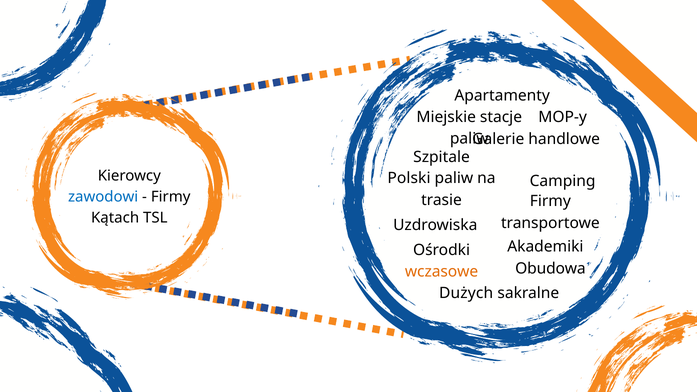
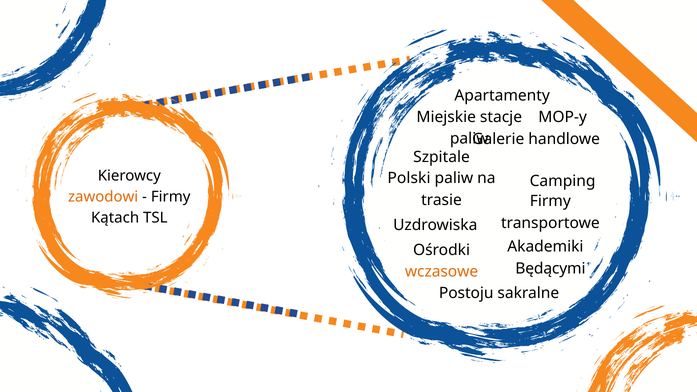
zawodowi colour: blue -> orange (103, 197)
Obudowa: Obudowa -> Będącymi (550, 269)
Dużych: Dużych -> Postoju (466, 293)
